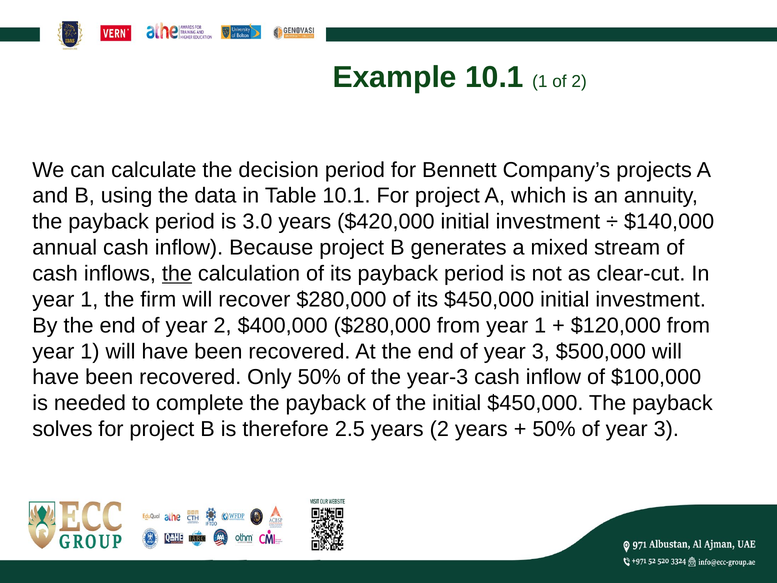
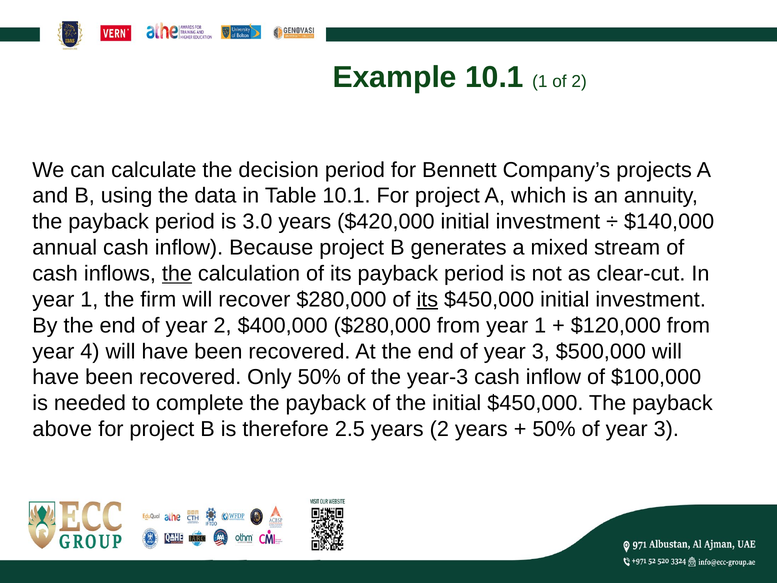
its underline: none -> present (427, 299)
1: 1 -> 4 (90, 351)
solves: solves -> above (62, 429)
